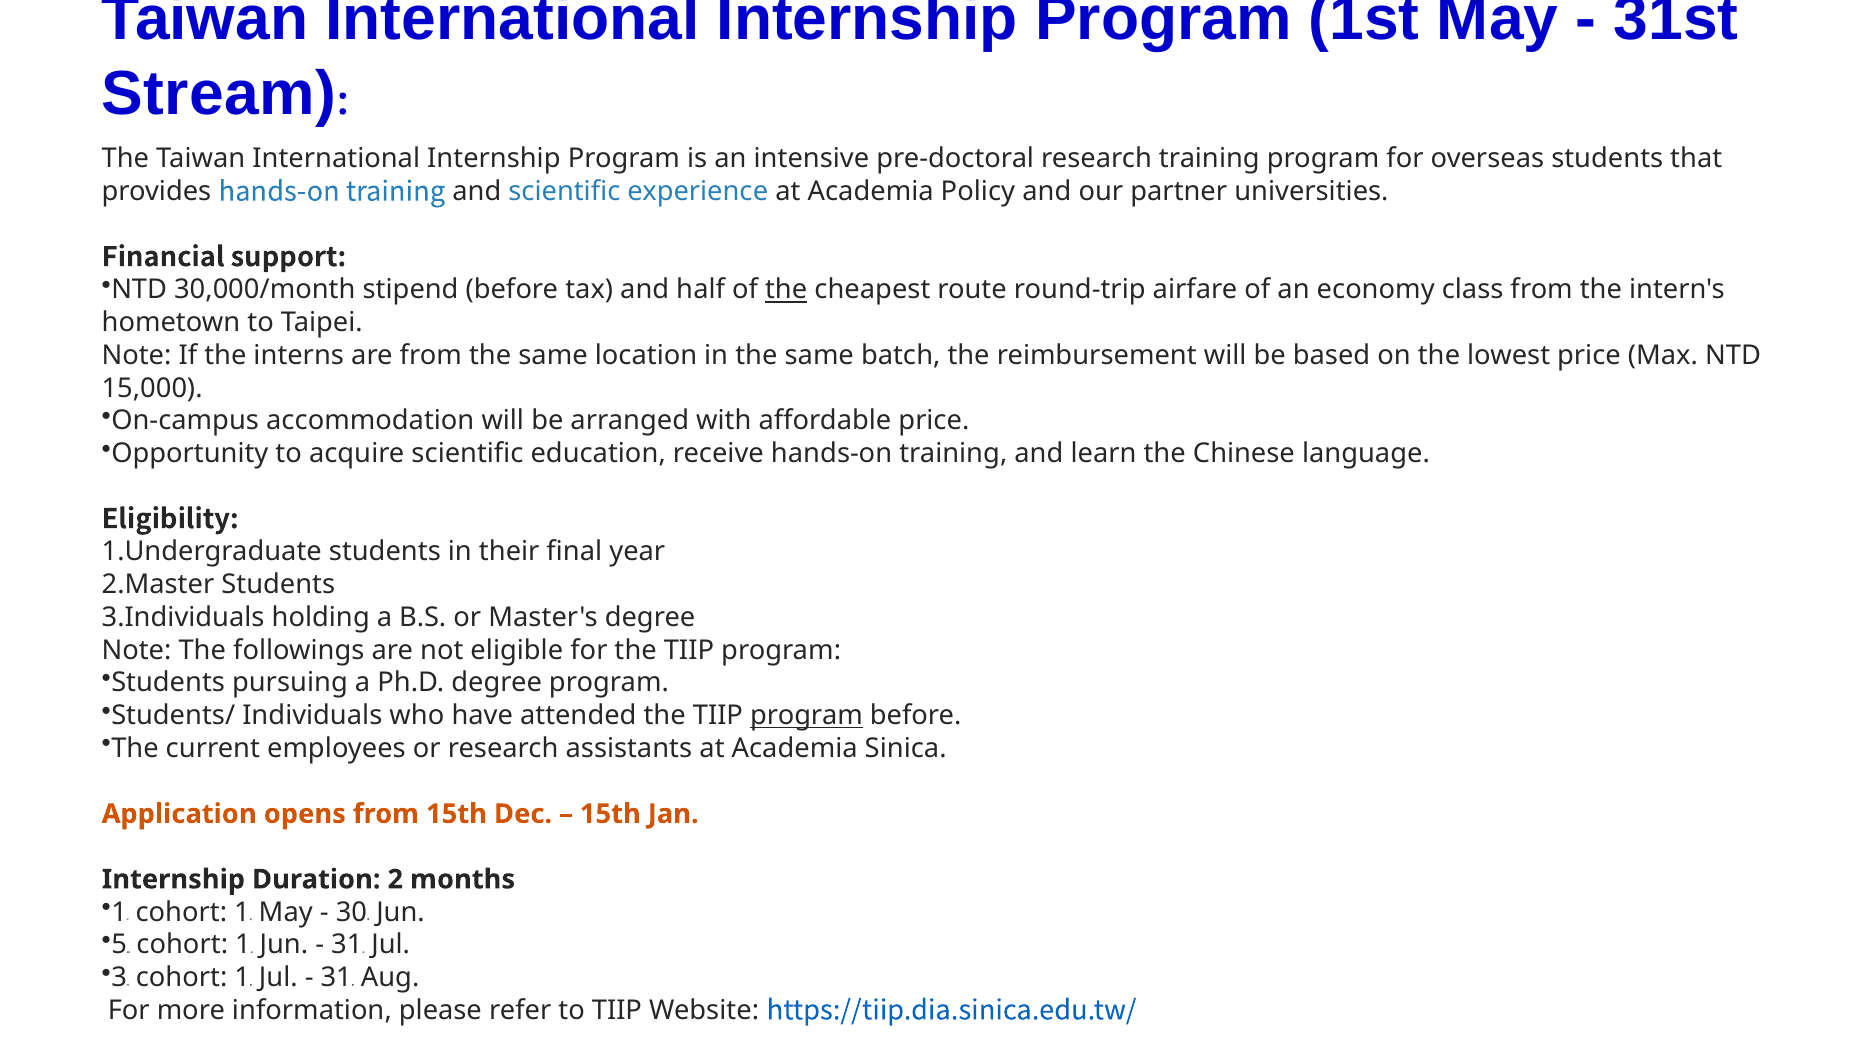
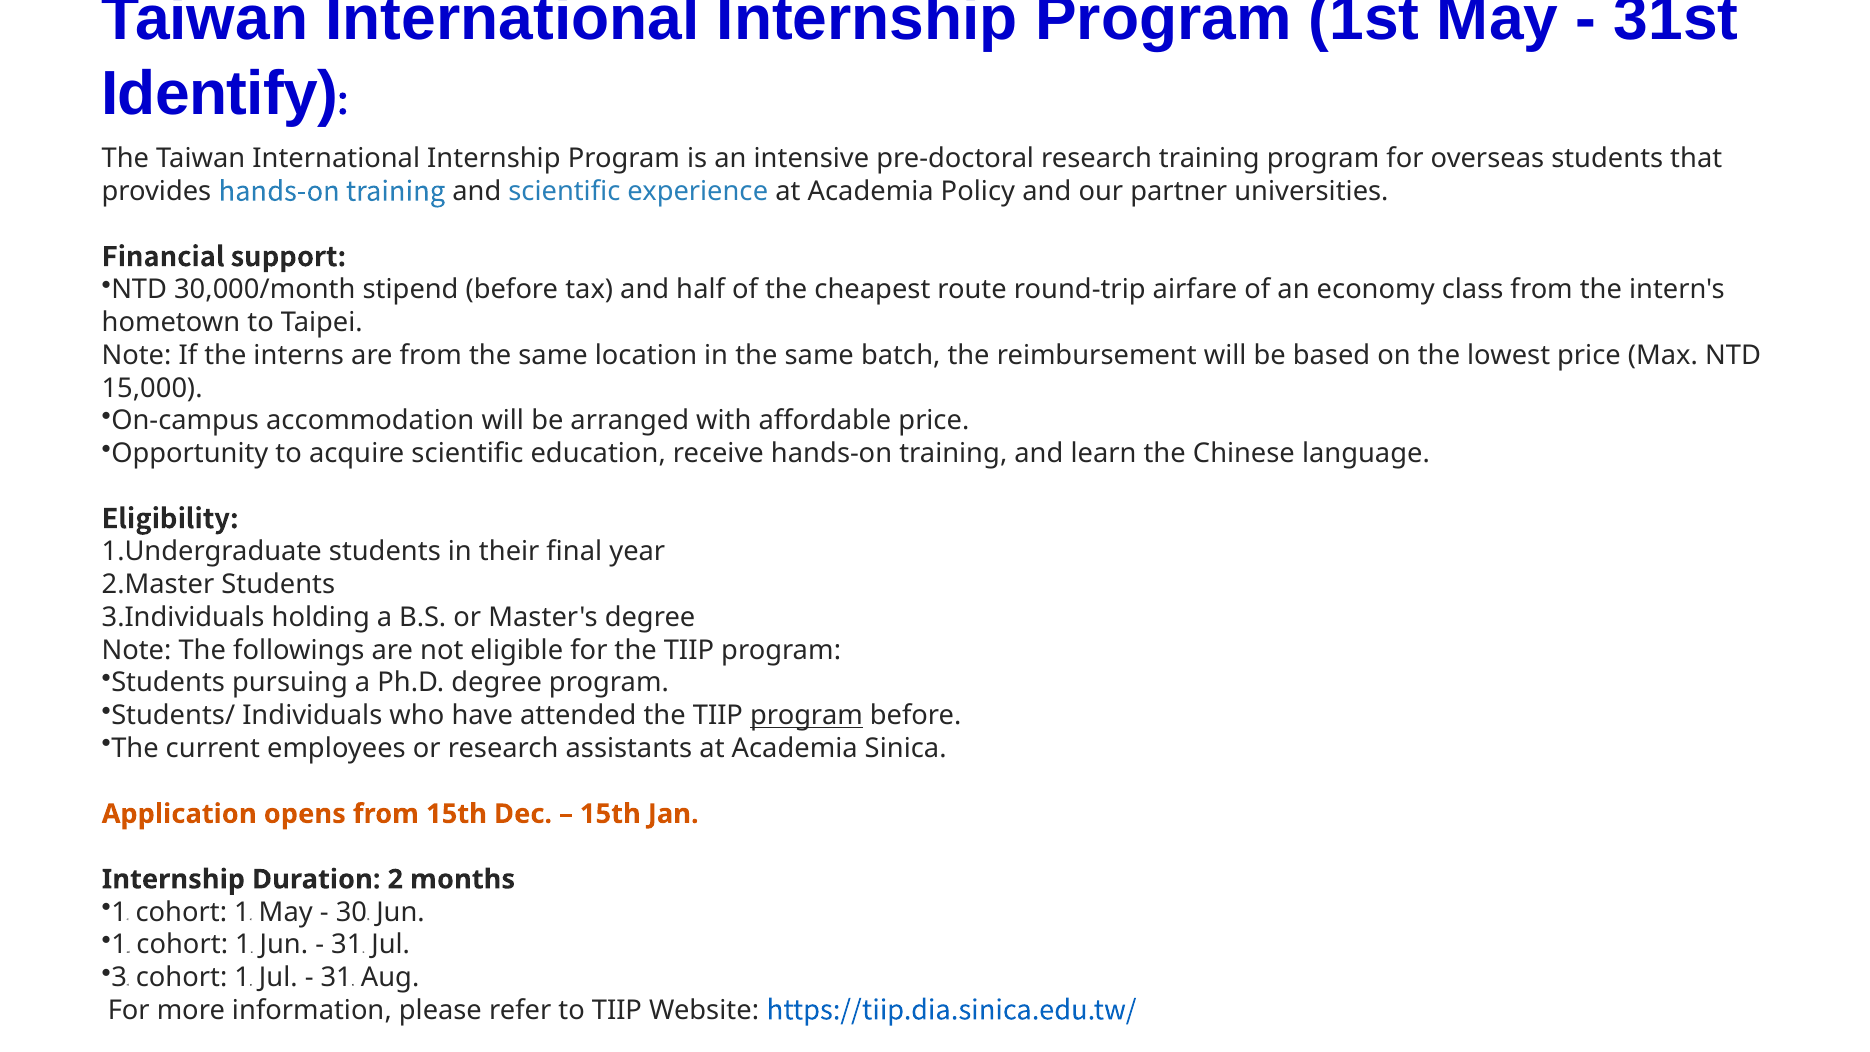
Stream: Stream -> Identify (220, 94)
the underline: present -> none (786, 290)
5: 5 -> 1 (119, 945)
